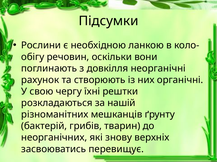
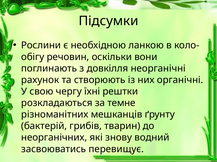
нашій: нашій -> темне (121, 103)
верхніх: верхніх -> водний (152, 138)
